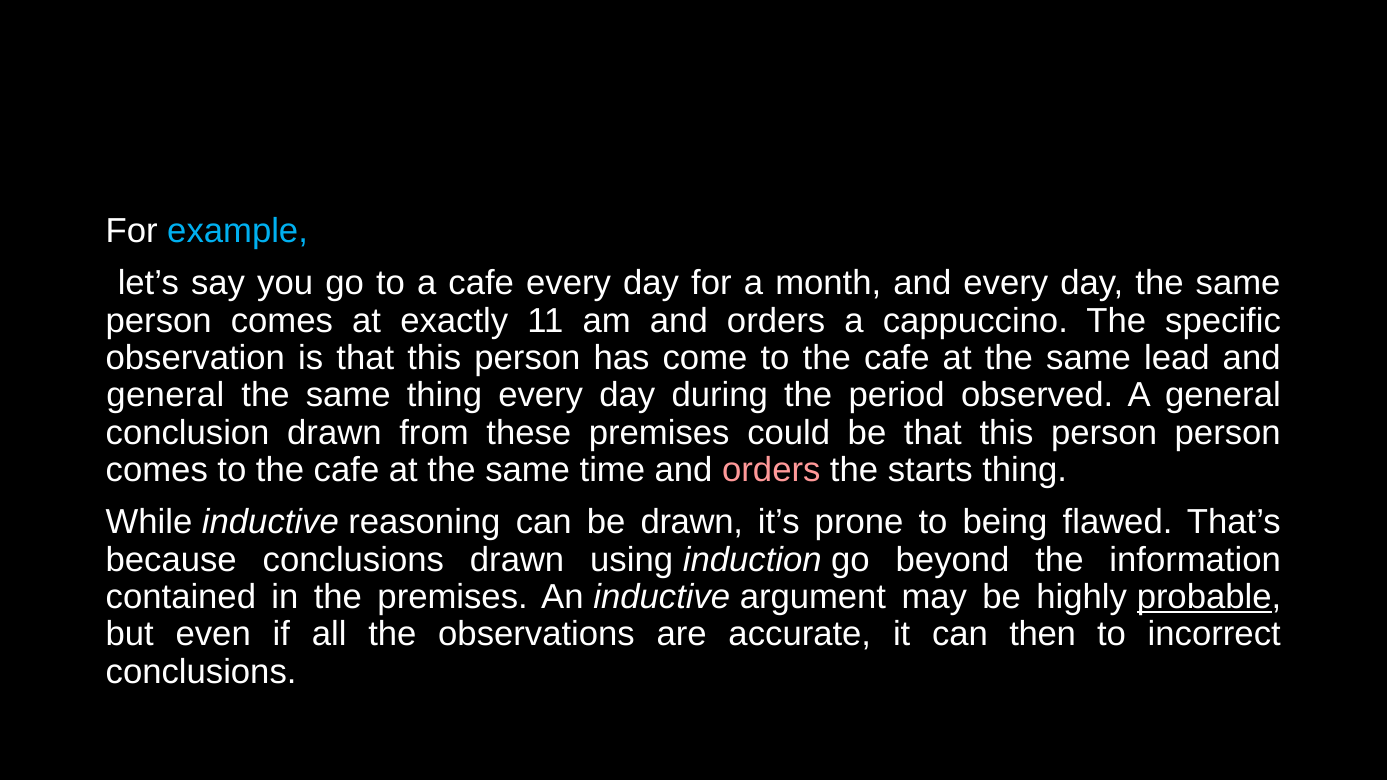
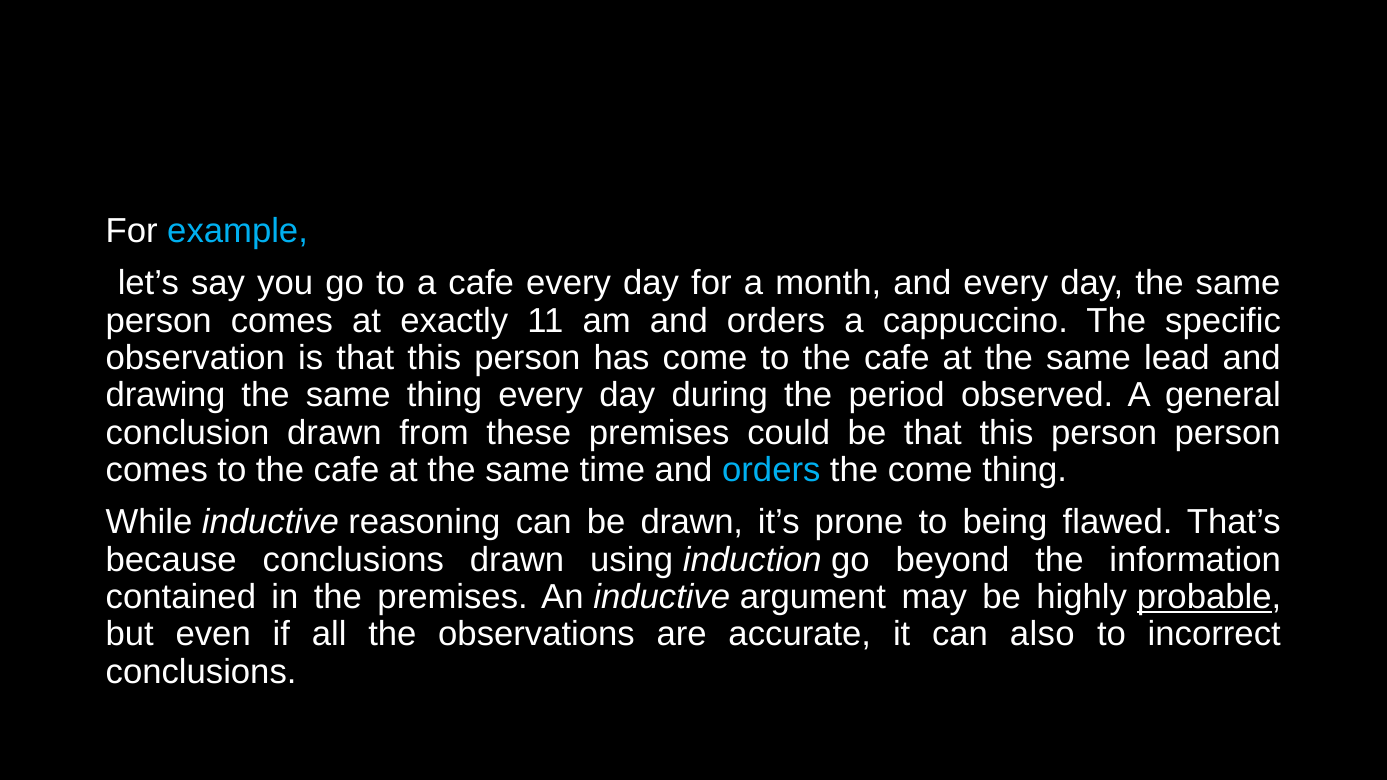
general: general -> drawing (166, 396)
orders colour: pink -> light blue (771, 470)
the starts: starts -> come (930, 470)
then: then -> also (1042, 635)
